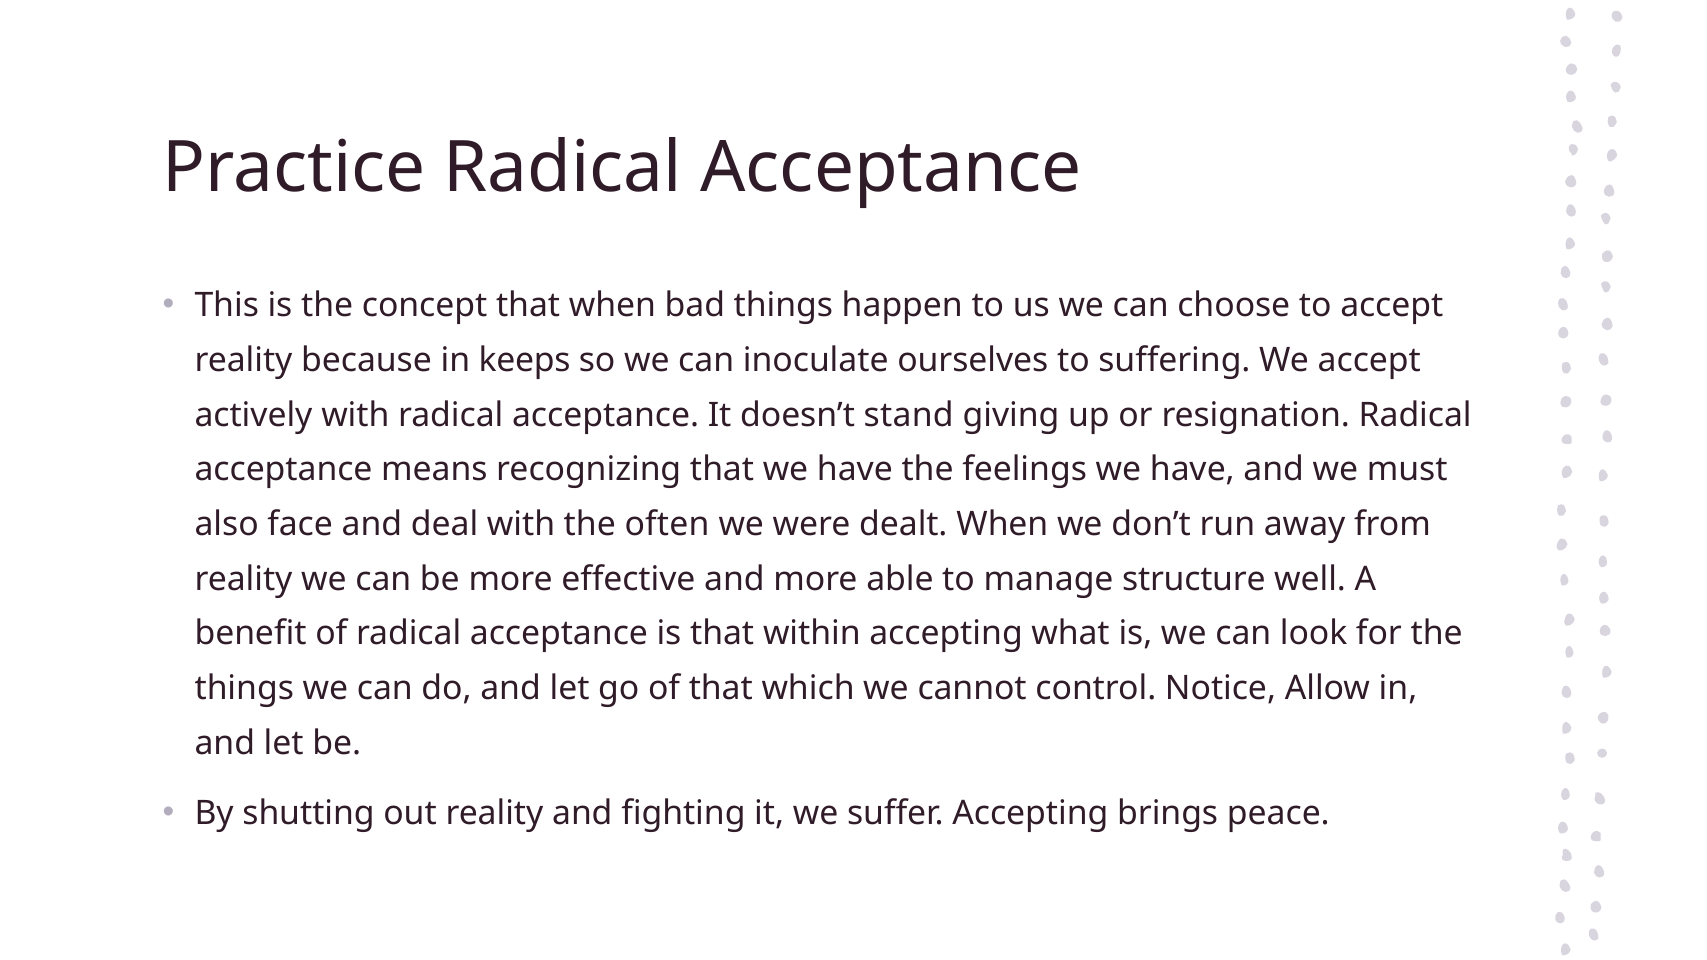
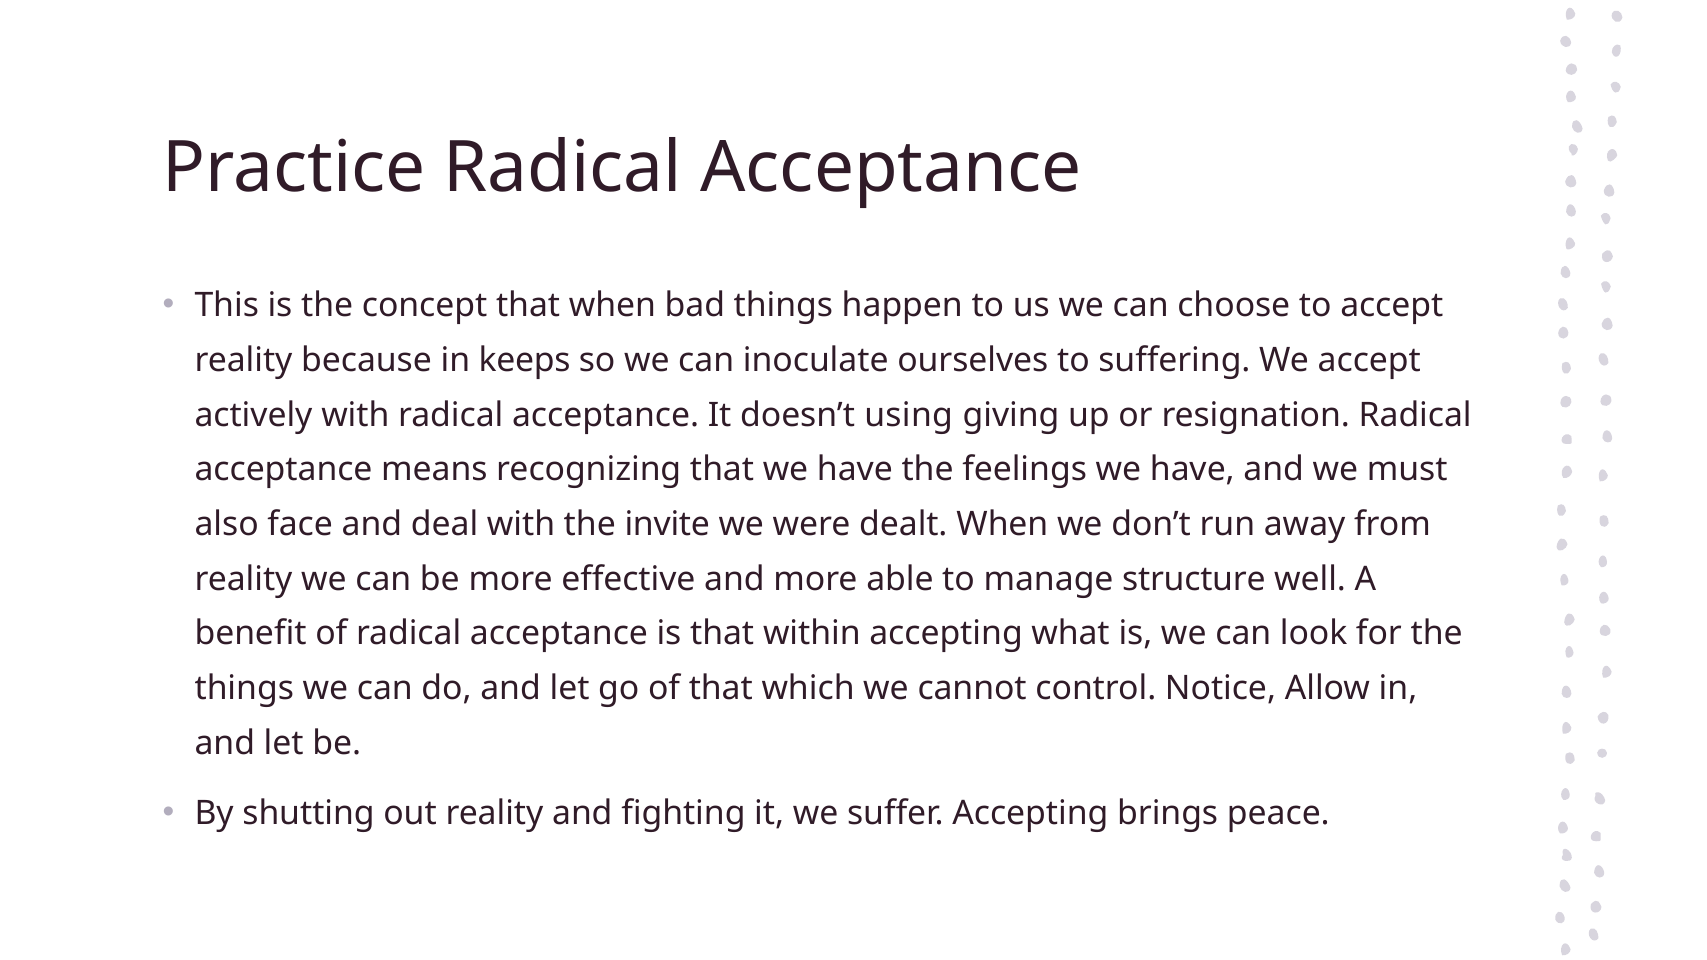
stand: stand -> using (909, 415)
often: often -> invite (667, 524)
